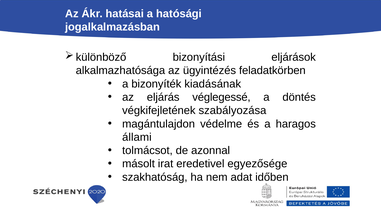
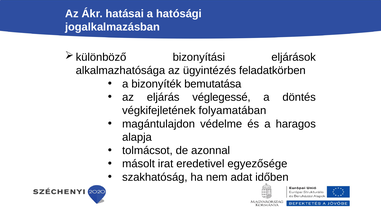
kiadásának: kiadásának -> bemutatása (213, 84)
szabályozása: szabályozása -> folyamatában (232, 111)
állami: állami -> alapja (137, 137)
